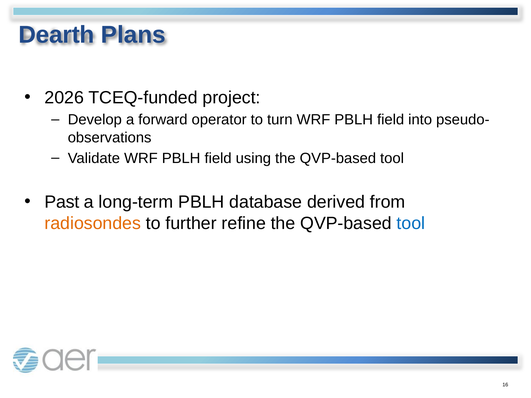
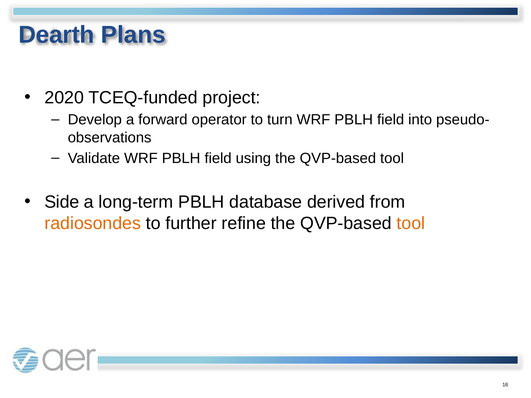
2026: 2026 -> 2020 (64, 98)
Past: Past -> Side (62, 202)
tool colour: blue -> orange (411, 223)
